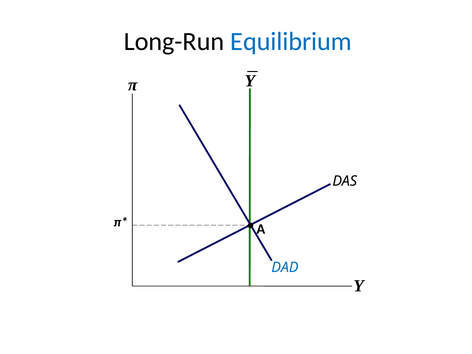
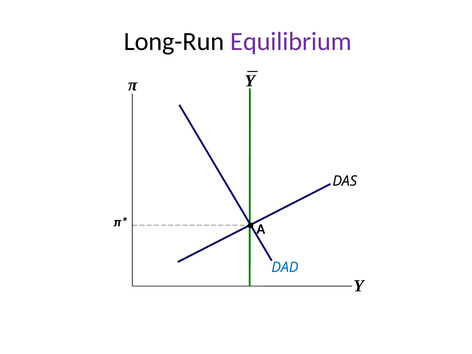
Equilibrium colour: blue -> purple (291, 41)
